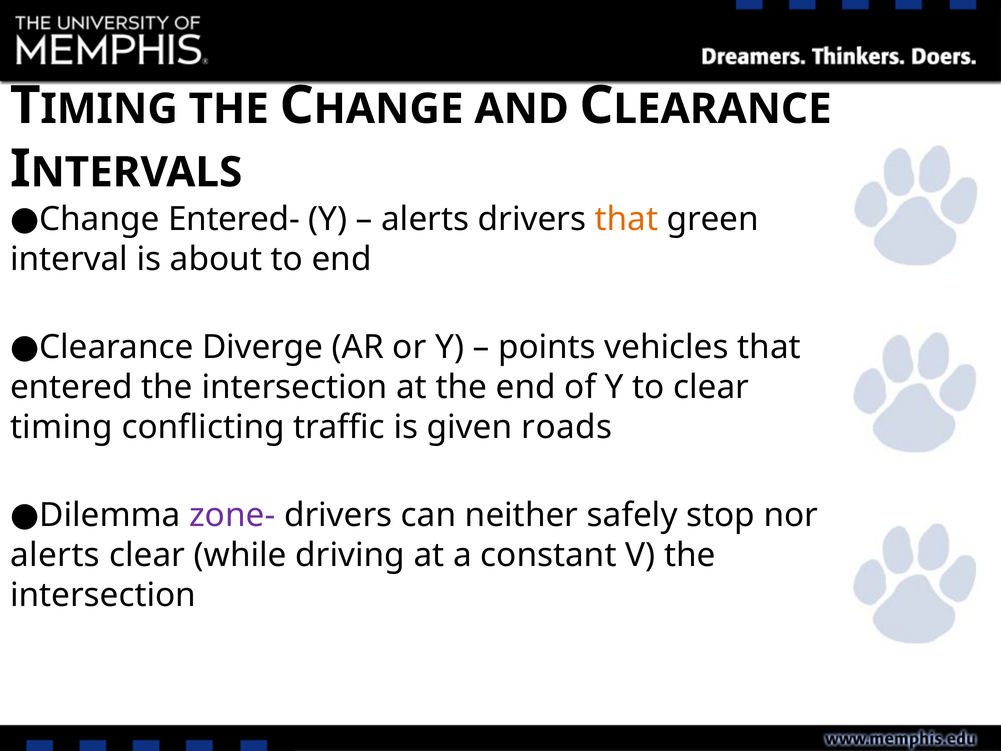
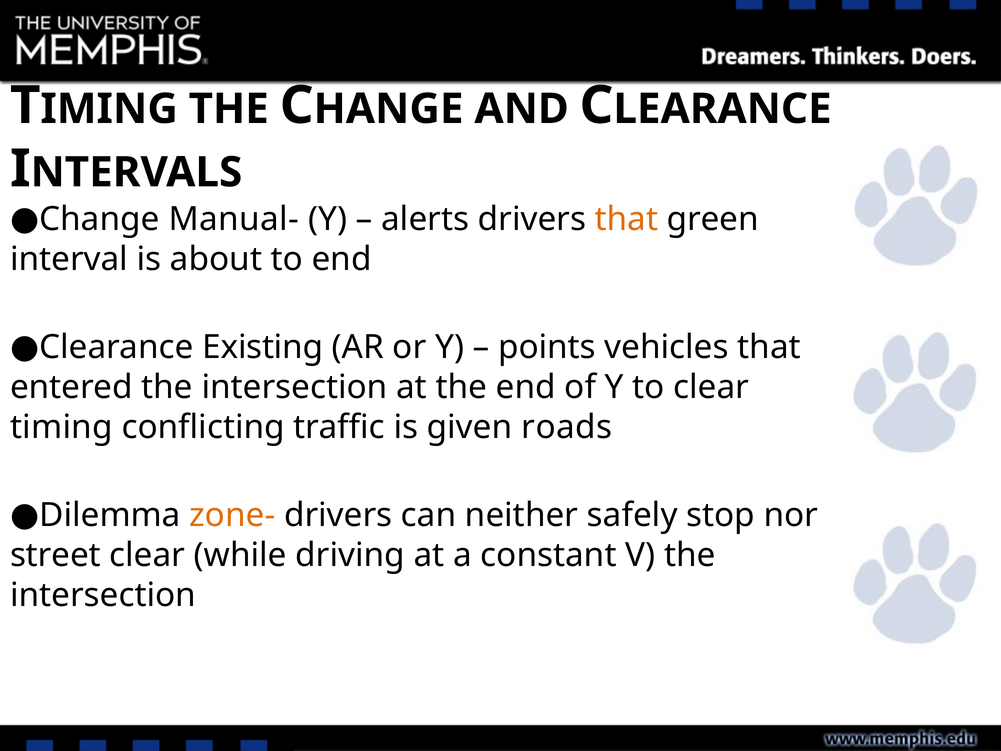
Entered-: Entered- -> Manual- (234, 219)
Diverge: Diverge -> Existing (263, 347)
zone- colour: purple -> orange (232, 515)
alerts: alerts -> street (55, 555)
